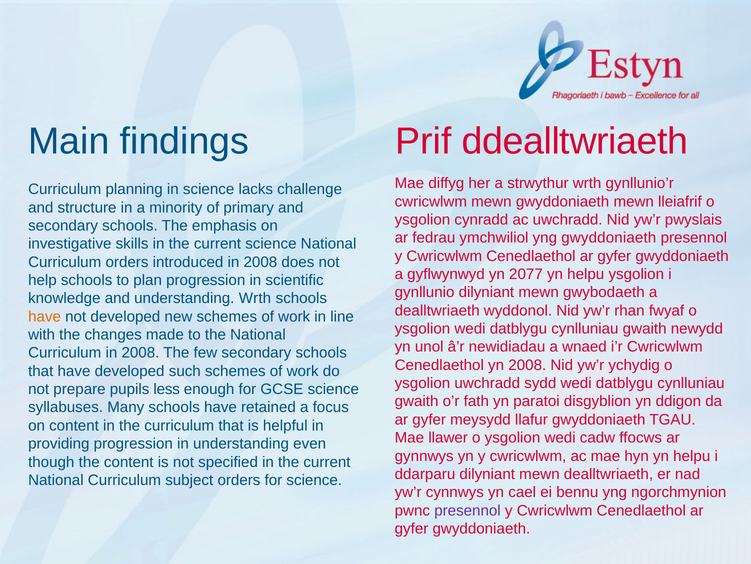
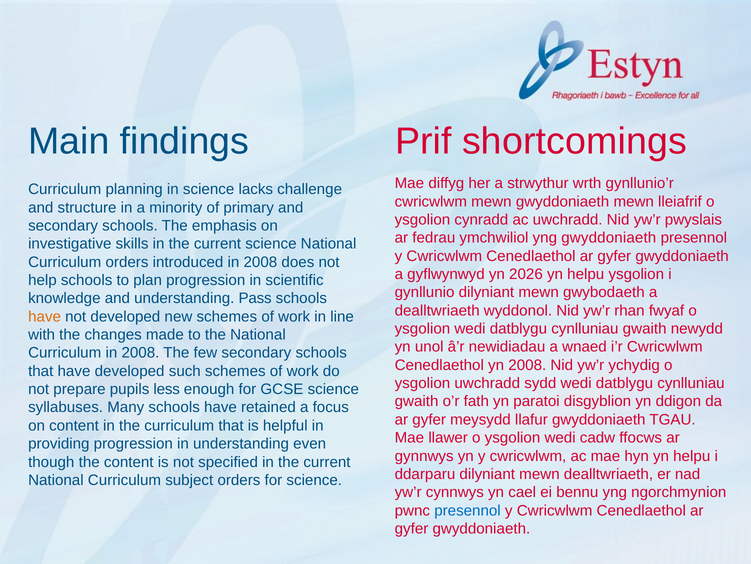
ddealltwriaeth: ddealltwriaeth -> shortcomings (575, 141)
2077: 2077 -> 2026 (526, 274)
understanding Wrth: Wrth -> Pass (255, 298)
presennol colour: purple -> blue (467, 510)
